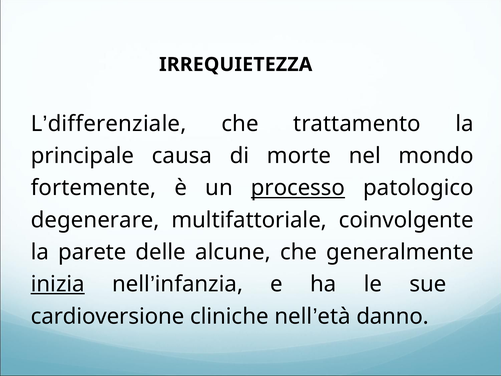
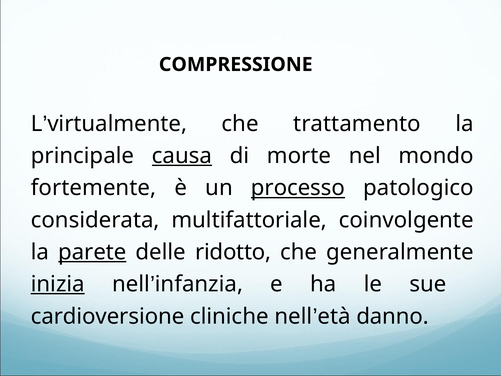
IRREQUIETEZZA: IRREQUIETEZZA -> COMPRESSIONE (236, 64)
differenziale: differenziale -> virtualmente (117, 124)
causa underline: none -> present (182, 156)
degenerare: degenerare -> considerata (95, 220)
parete underline: none -> present (92, 252)
alcune: alcune -> ridotto (233, 252)
